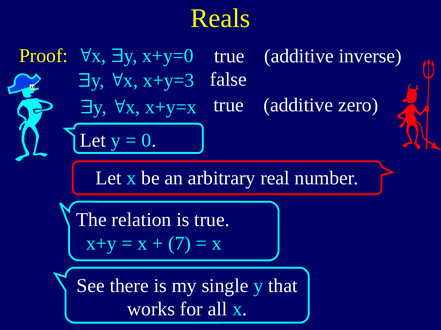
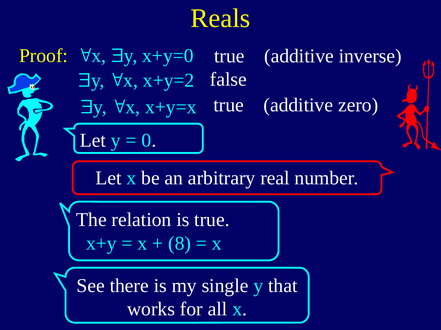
x+y=3: x+y=3 -> x+y=2 (169, 81)
7: 7 -> 8 (180, 244)
